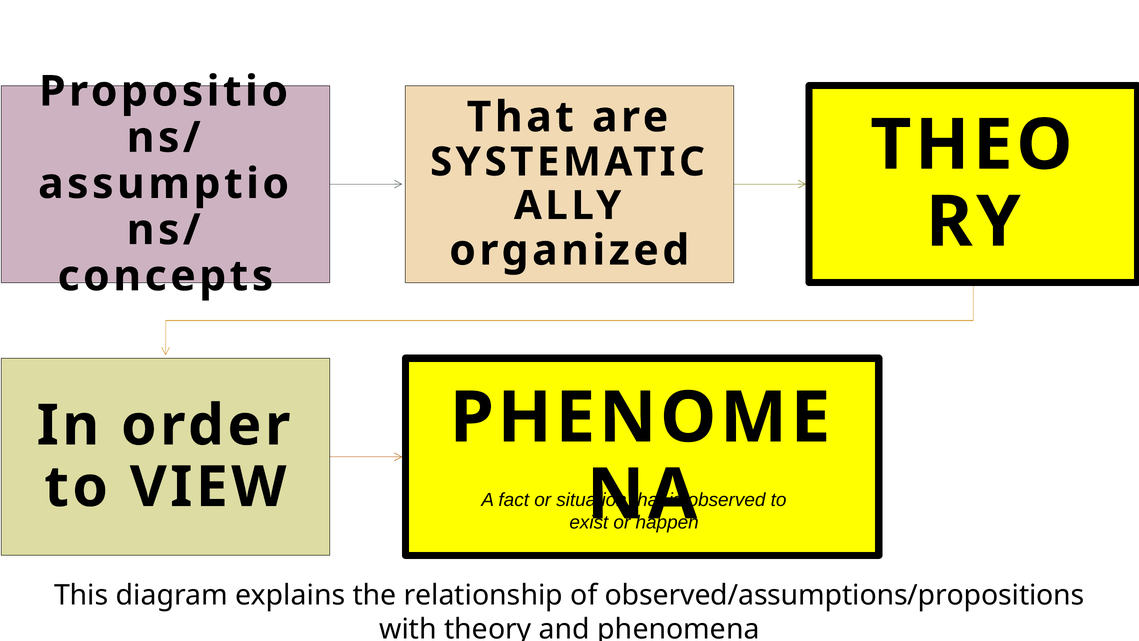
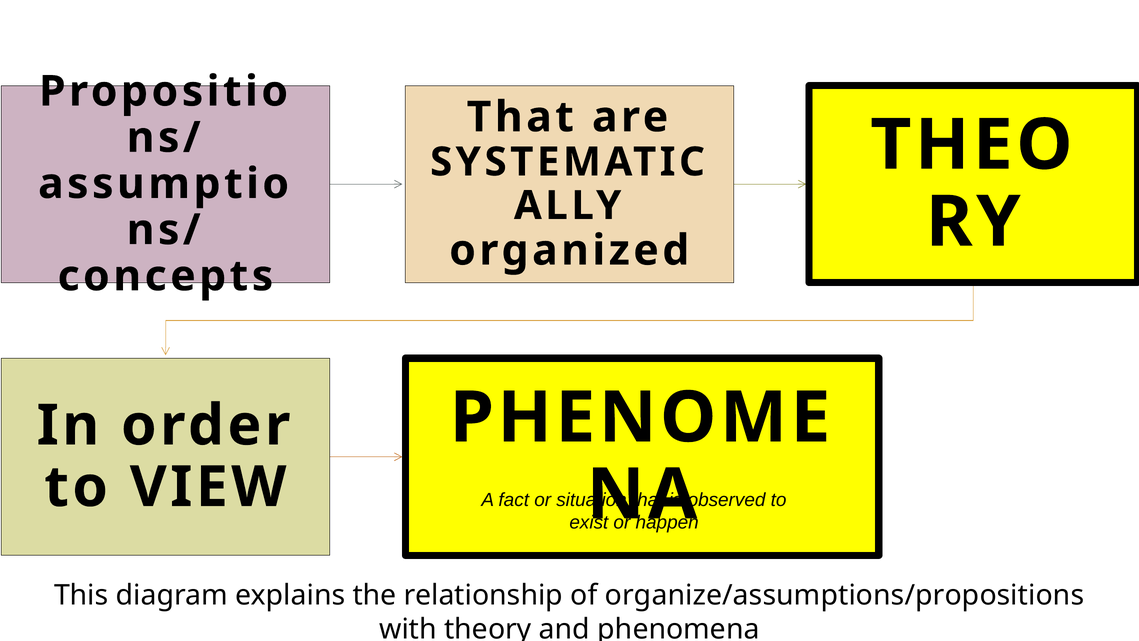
observed/assumptions/propositions: observed/assumptions/propositions -> organize/assumptions/propositions (845, 595)
